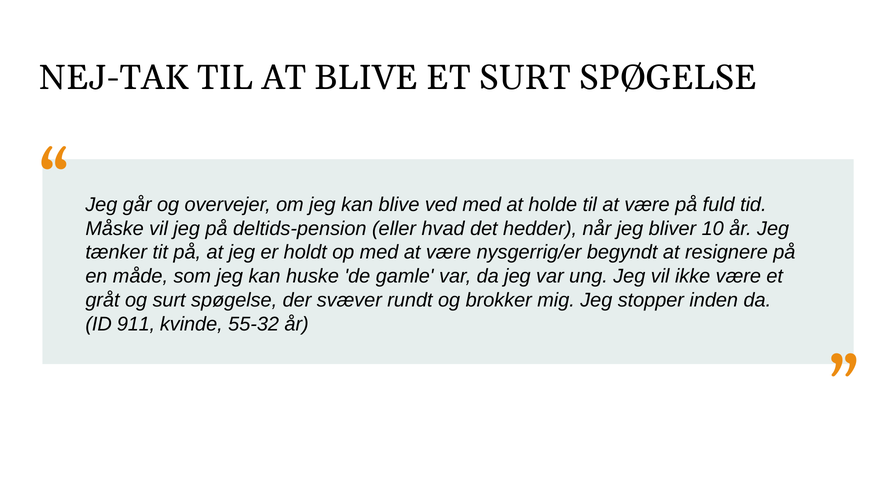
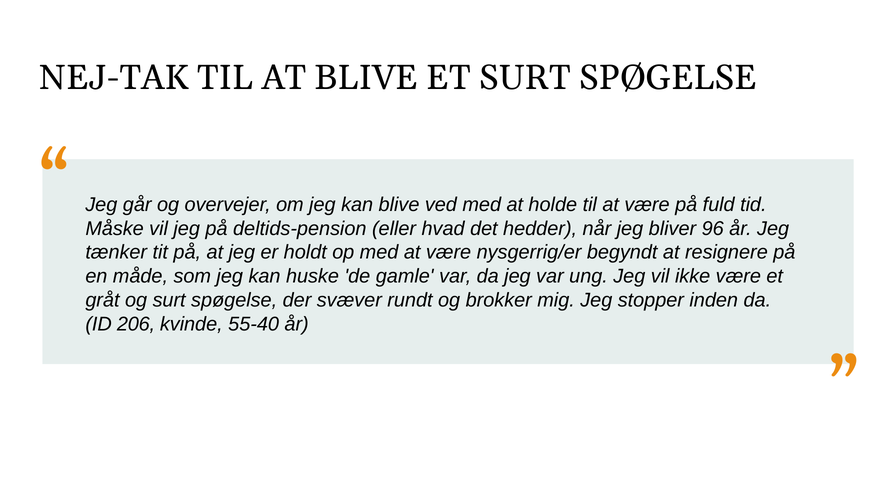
10: 10 -> 96 (713, 229)
911: 911 -> 206 (136, 324)
55-32: 55-32 -> 55-40 (254, 324)
